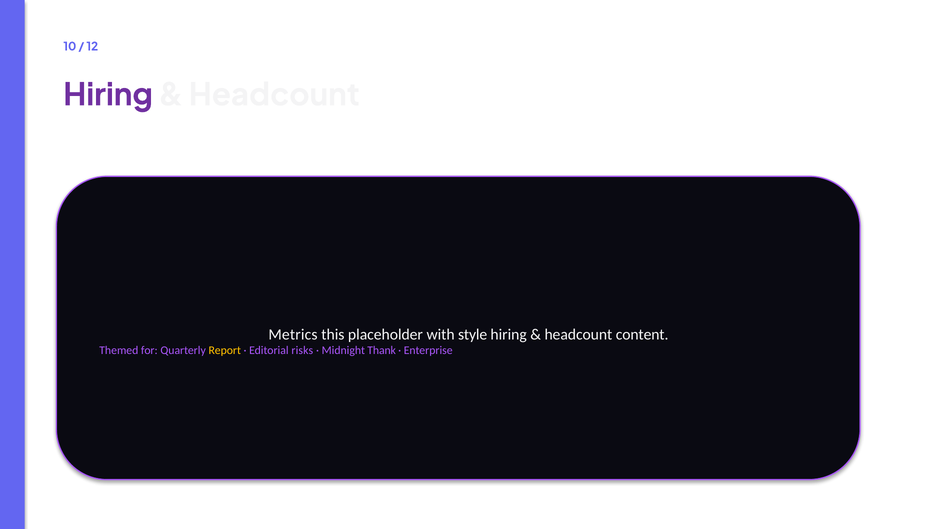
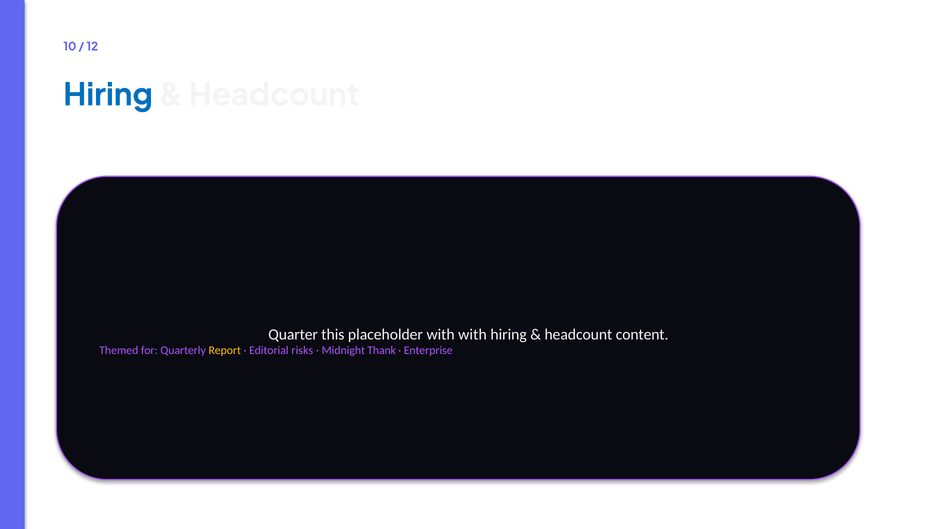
Hiring colour: purple -> blue (108, 95)
Metrics: Metrics -> Quarter (293, 334)
with style: style -> with (472, 334)
